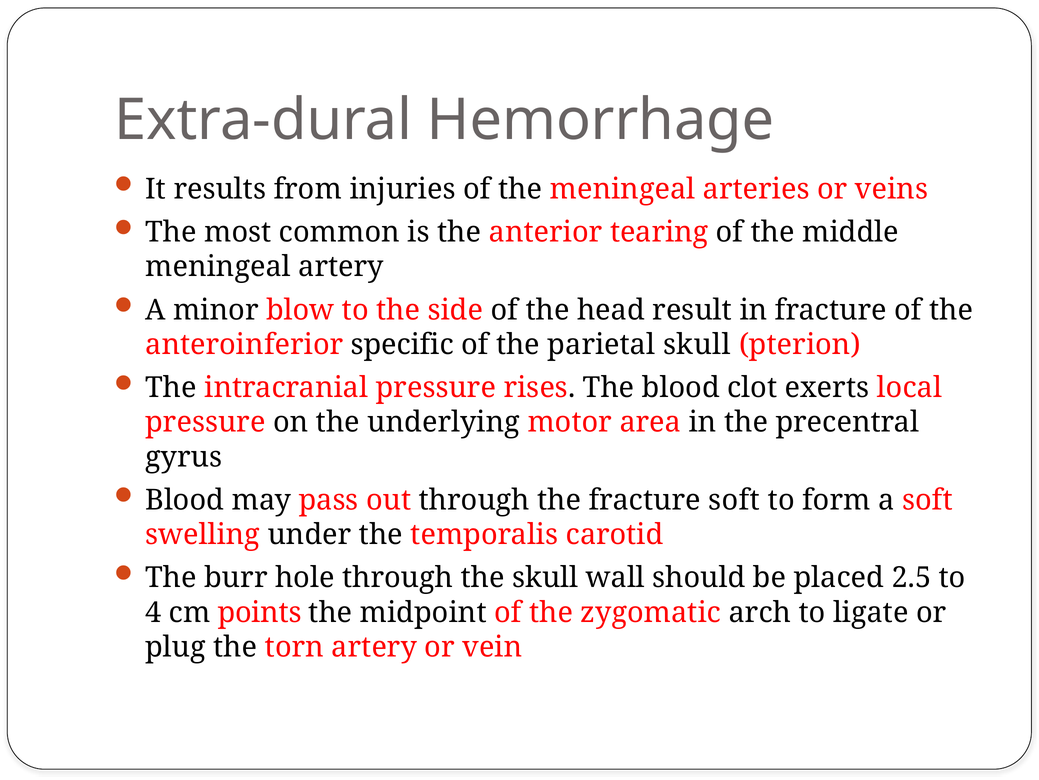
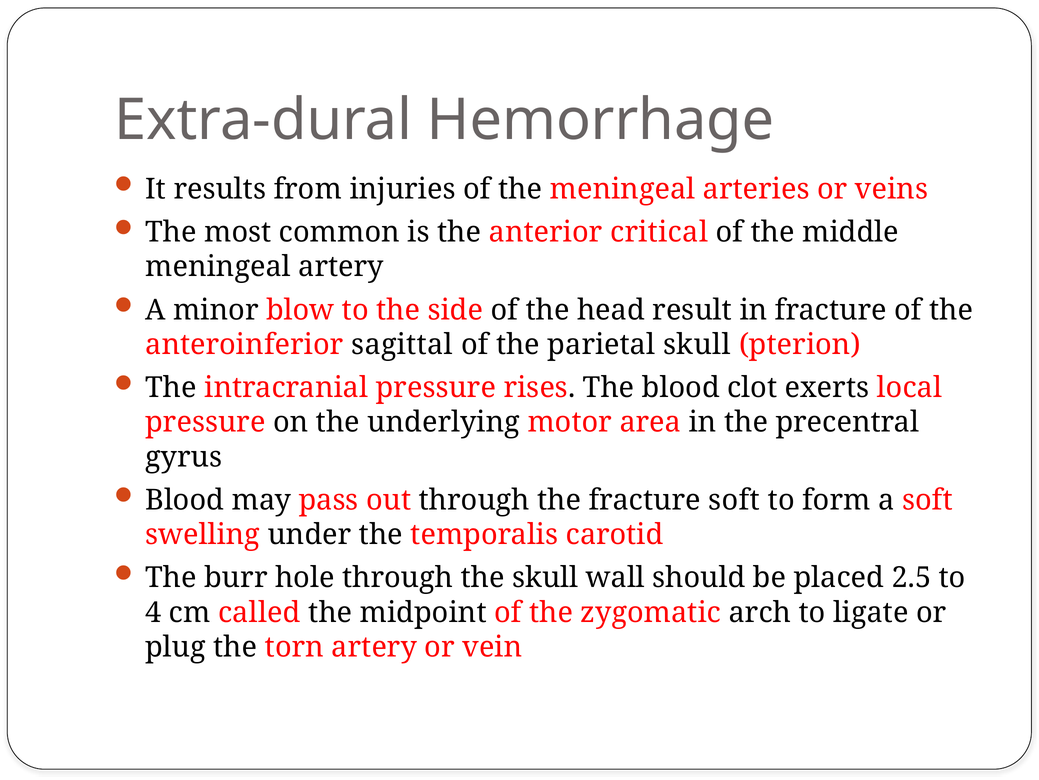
tearing: tearing -> critical (659, 232)
specific: specific -> sagittal (402, 344)
points: points -> called (259, 612)
